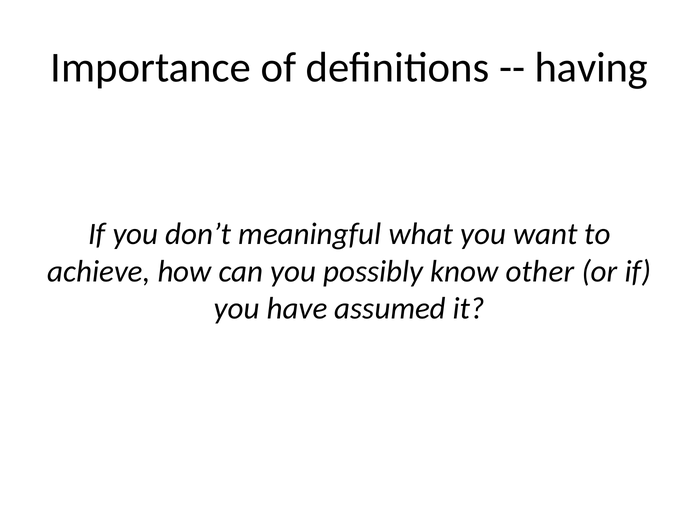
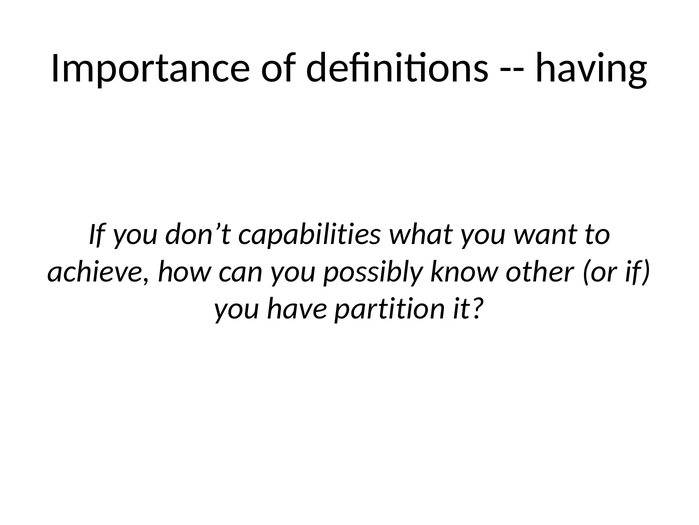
meaningful: meaningful -> capabilities (310, 234)
assumed: assumed -> partition (390, 308)
